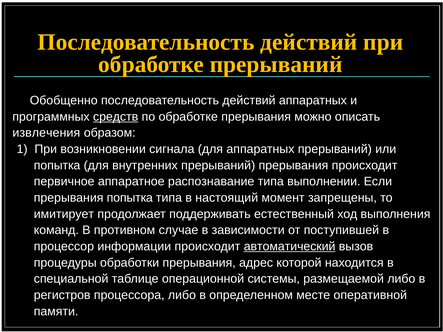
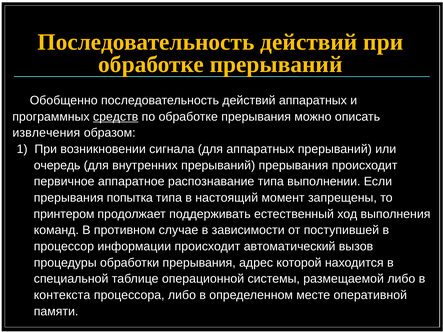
попытка: попытка -> очередь (57, 165)
имитирует: имитирует -> принтером (64, 214)
автоматический underline: present -> none (290, 247)
регистров: регистров -> контекста (62, 295)
